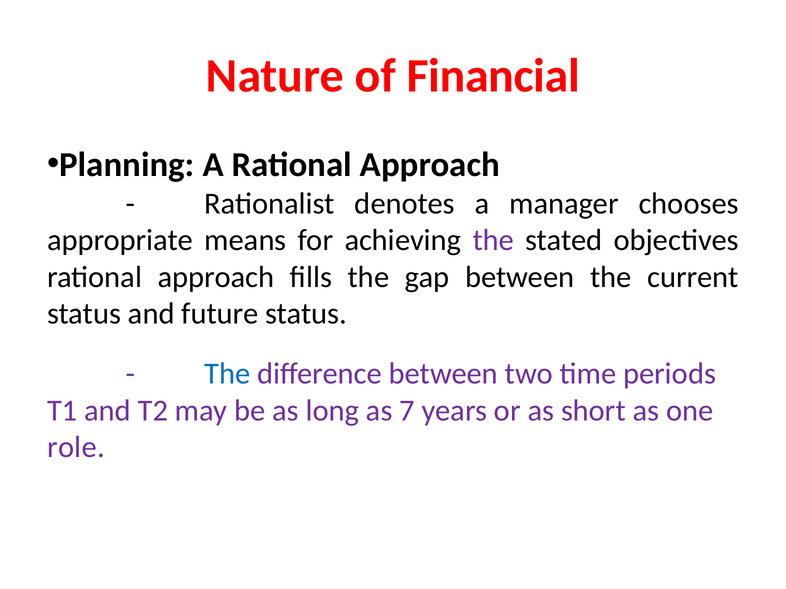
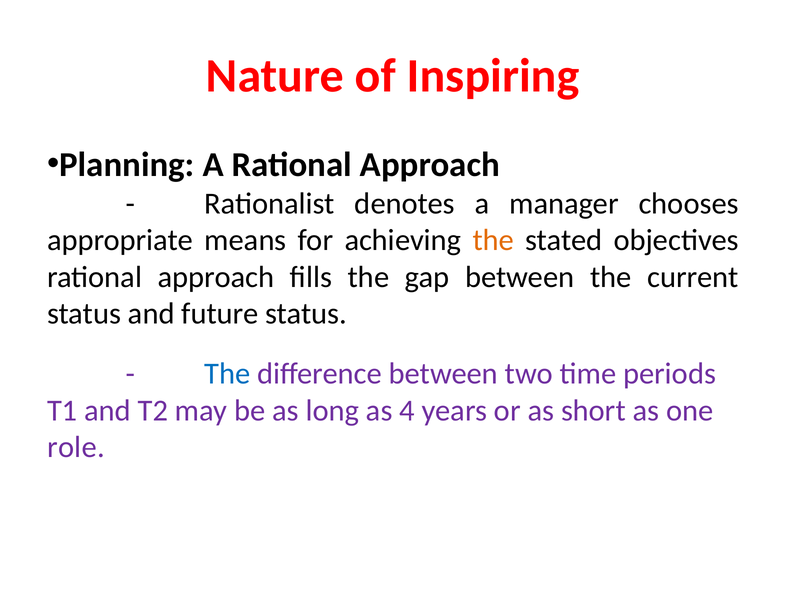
Financial: Financial -> Inspiring (493, 76)
the colour: purple -> orange (493, 241)
7: 7 -> 4 (407, 411)
